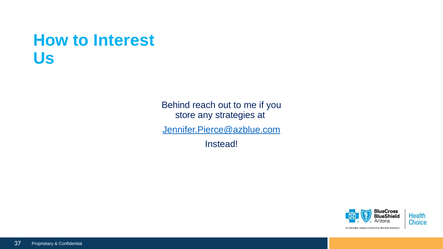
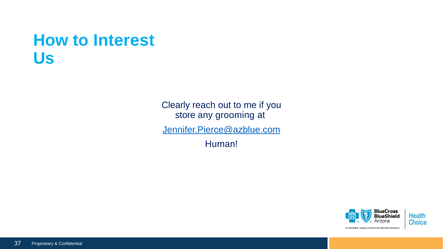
Behind: Behind -> Clearly (176, 105)
strategies: strategies -> grooming (235, 115)
Instead: Instead -> Human (221, 144)
